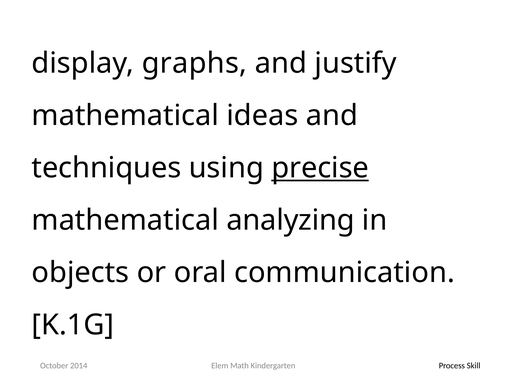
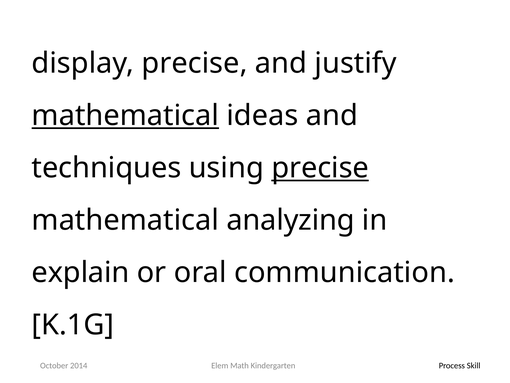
display graphs: graphs -> precise (194, 63)
mathematical underline: none -> present (125, 115)
objects: objects -> explain (80, 272)
